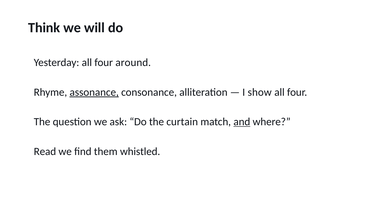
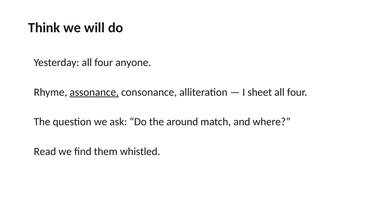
around: around -> anyone (133, 62)
show: show -> sheet (260, 92)
curtain: curtain -> around (182, 122)
and underline: present -> none (242, 122)
